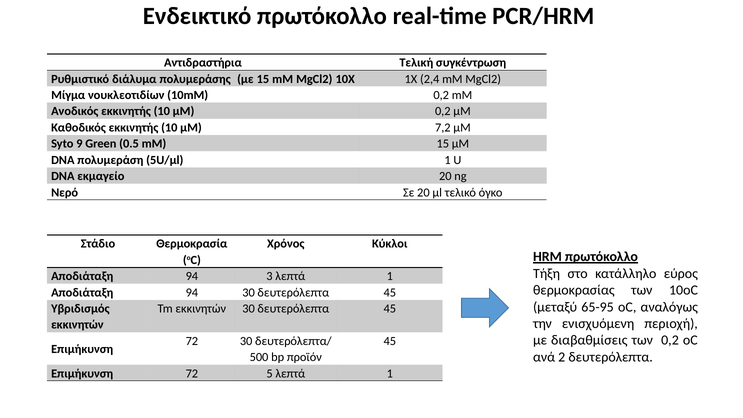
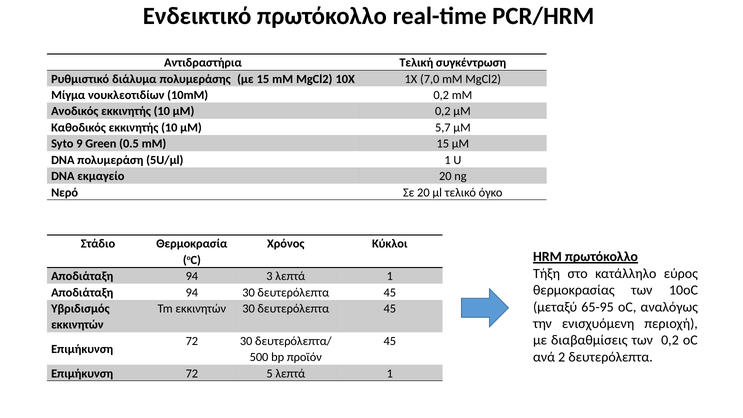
2,4: 2,4 -> 7,0 (430, 79)
7,2: 7,2 -> 5,7 (443, 128)
